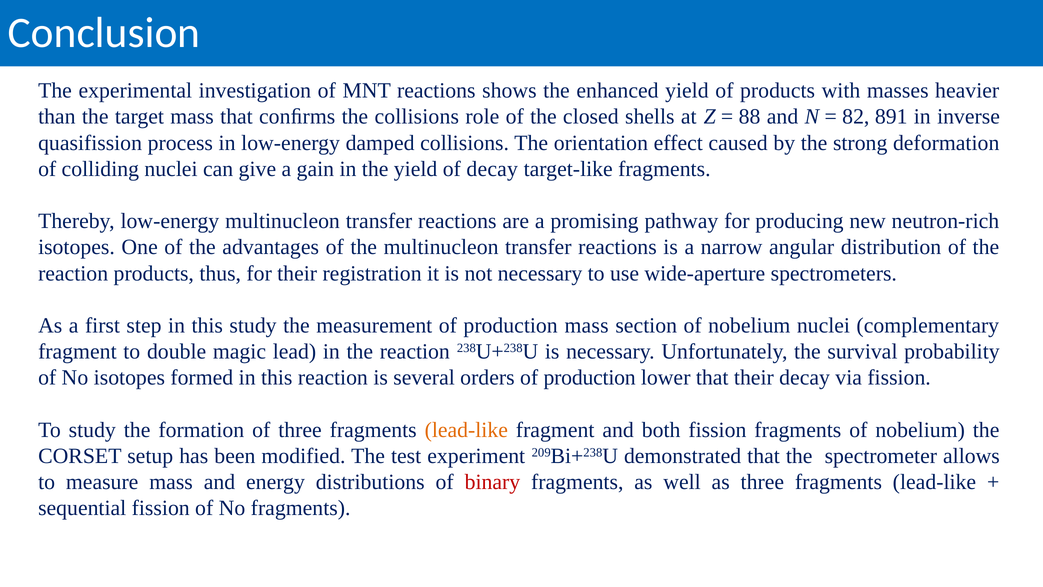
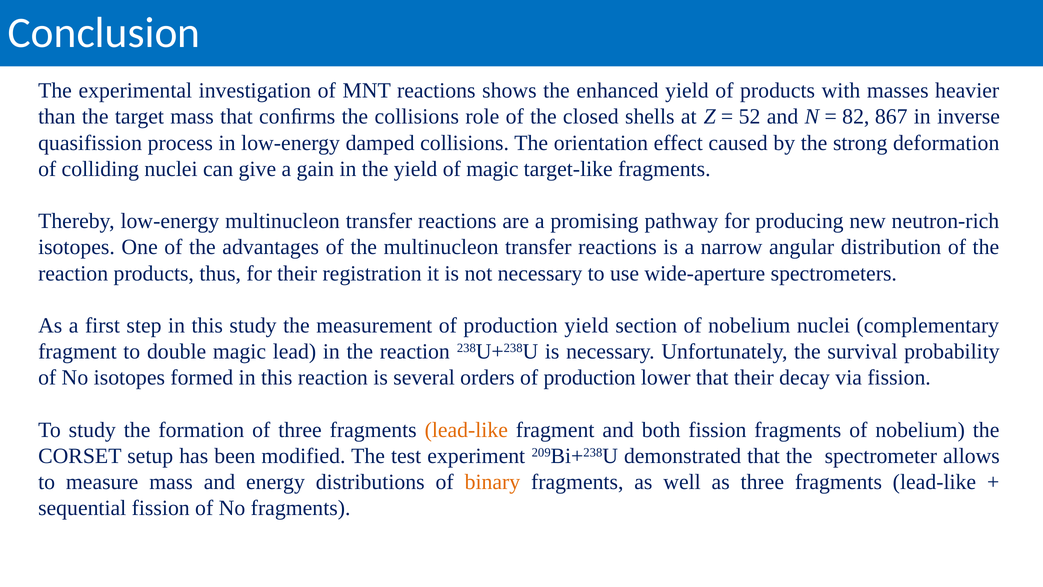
88: 88 -> 52 (750, 117)
891: 891 -> 867 (891, 117)
of decay: decay -> magic (492, 169)
production mass: mass -> yield (587, 325)
binary colour: red -> orange (492, 482)
